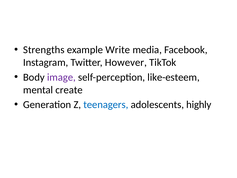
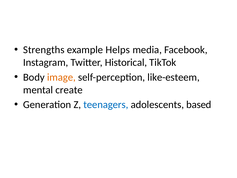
Write: Write -> Helps (118, 50)
However: However -> Historical (126, 62)
image colour: purple -> orange (61, 77)
highly: highly -> based (199, 105)
